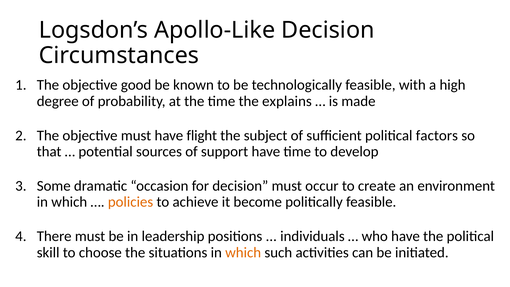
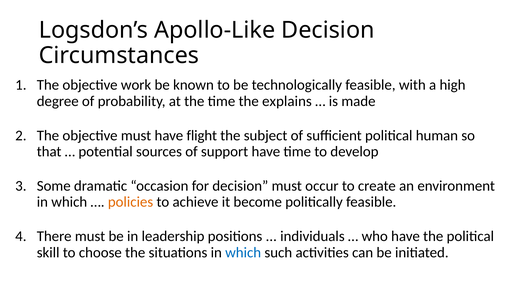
good: good -> work (136, 85)
factors: factors -> human (437, 135)
which colour: orange -> blue (243, 252)
